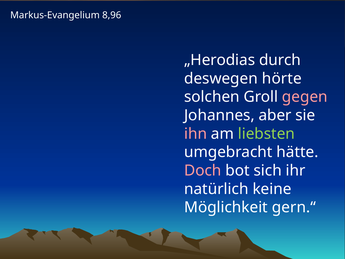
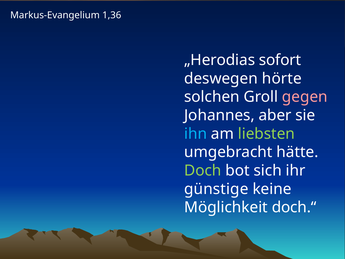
8,96: 8,96 -> 1,36 (112, 15)
durch: durch -> sofort (280, 60)
ihn colour: pink -> light blue (196, 134)
Doch colour: pink -> light green (203, 170)
natürlich: natürlich -> günstige (216, 189)
gern.“: gern.“ -> doch.“ (294, 207)
